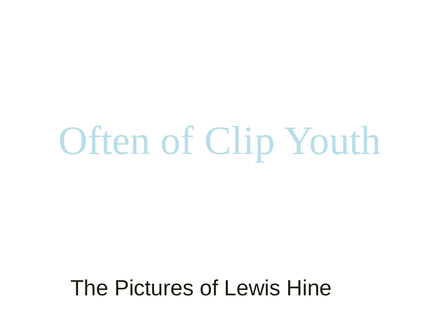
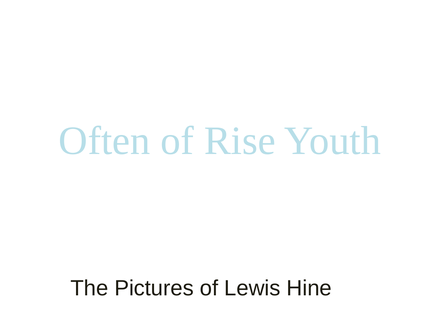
Clip: Clip -> Rise (240, 141)
